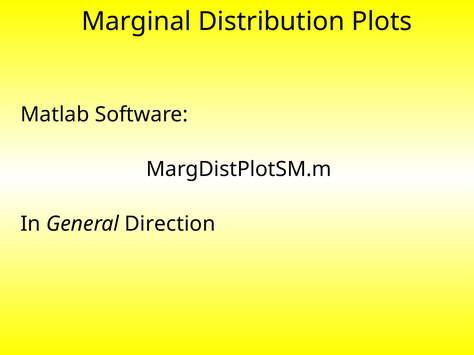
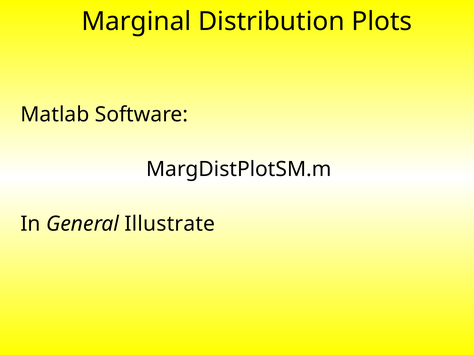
Direction: Direction -> Illustrate (170, 224)
